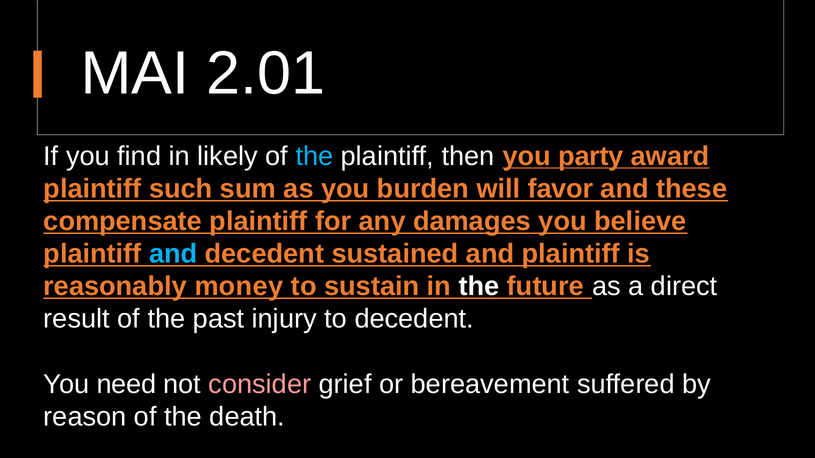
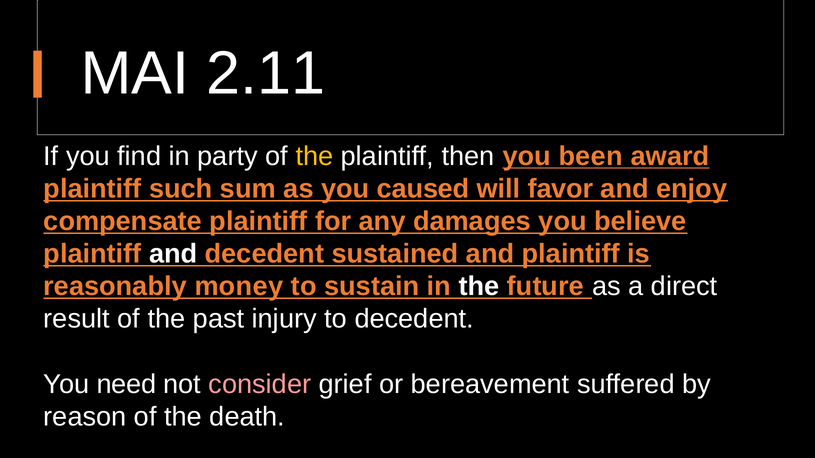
2.01: 2.01 -> 2.11 (266, 74)
likely: likely -> party (228, 156)
the colour: light blue -> yellow (314, 156)
party: party -> been (591, 156)
burden: burden -> caused (423, 189)
these: these -> enjoy (692, 189)
and colour: light blue -> white (173, 254)
